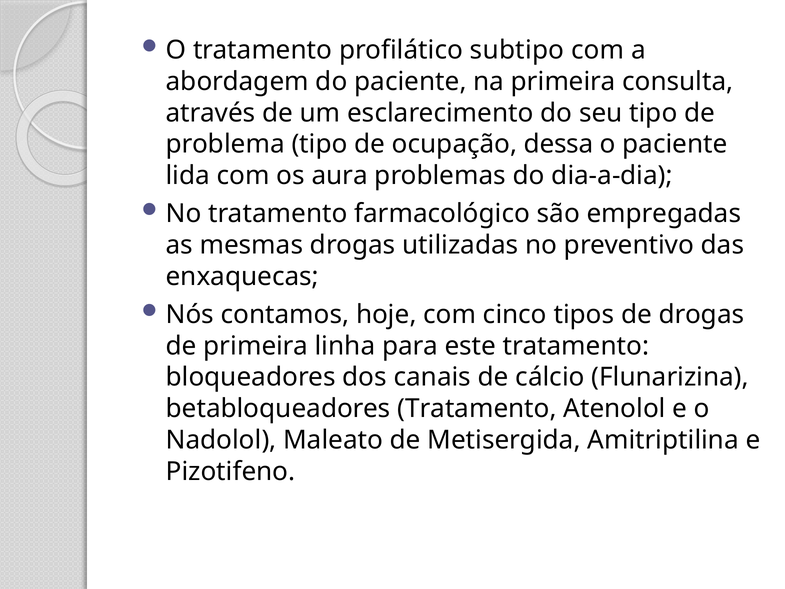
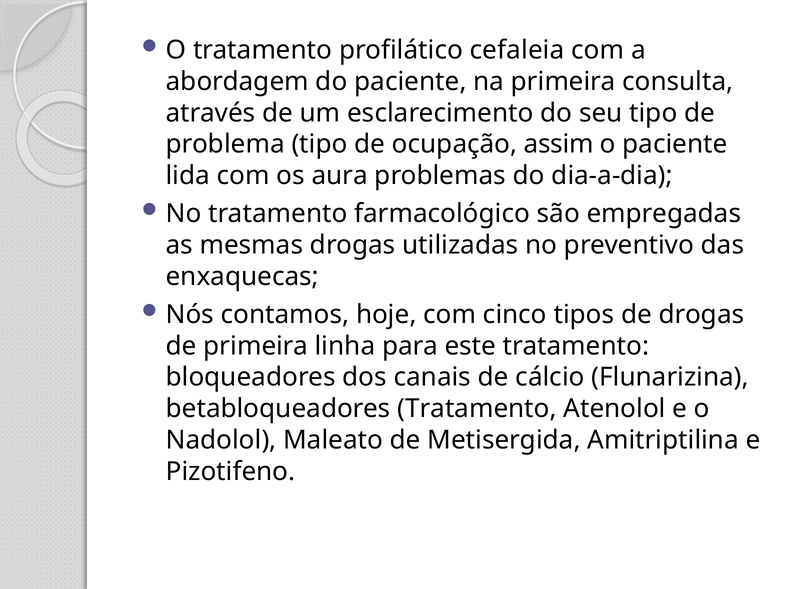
subtipo: subtipo -> cefaleia (517, 50)
dessa: dessa -> assim (559, 144)
